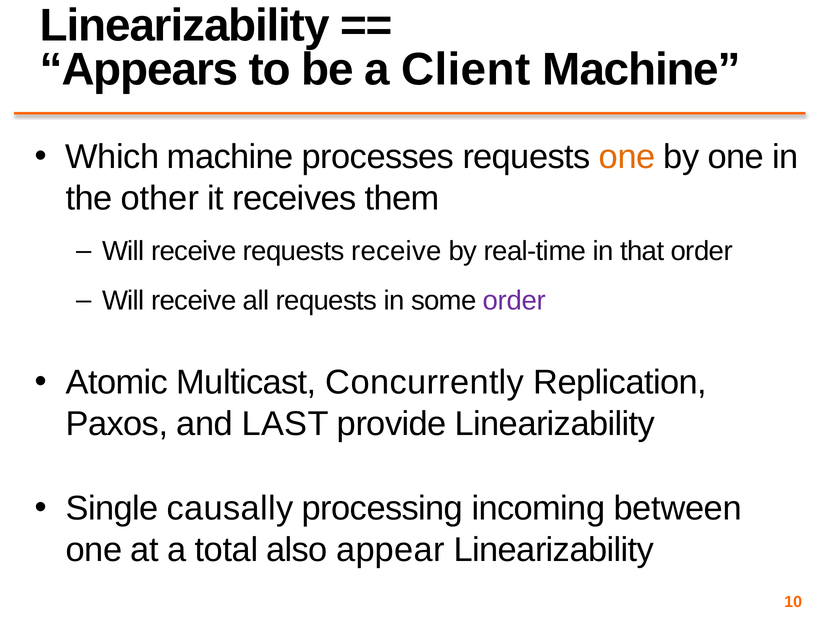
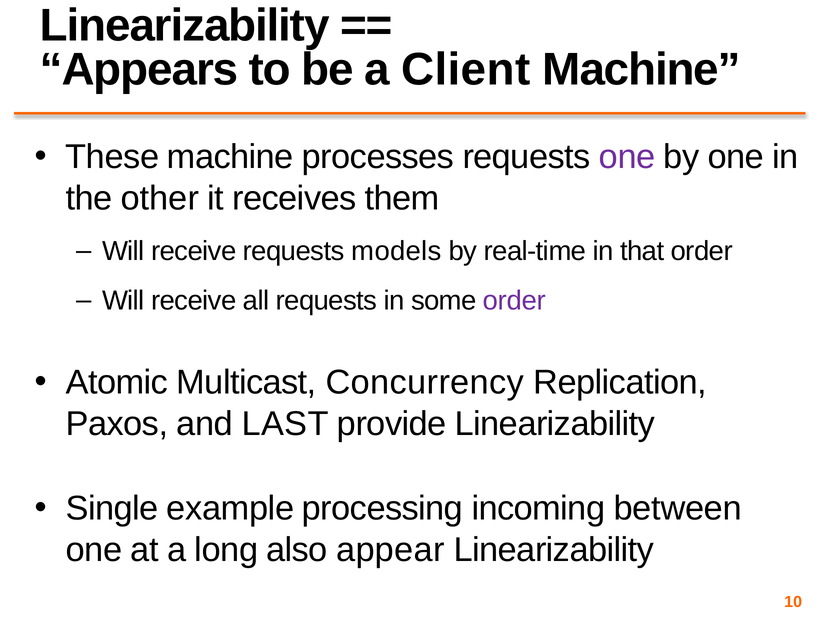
Which: Which -> These (112, 157)
one colour: orange -> purple (627, 157)
requests receive: receive -> models (396, 251)
Concurrently: Concurrently -> Concurrency (425, 383)
causally: causally -> example (230, 509)
total: total -> long (226, 550)
